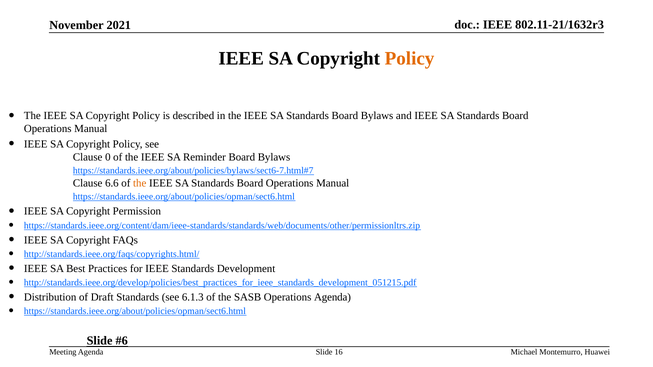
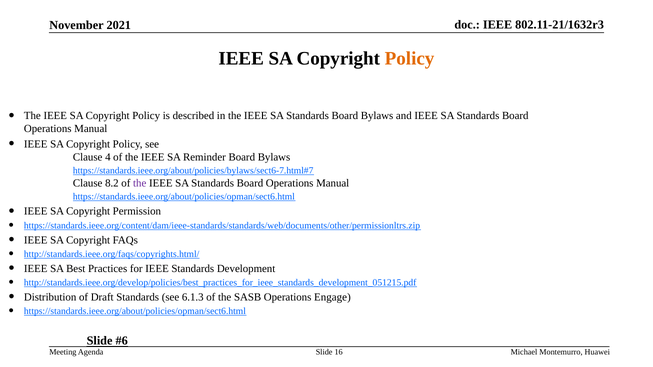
0: 0 -> 4 (108, 157)
6.6: 6.6 -> 8.2 (112, 183)
the colour: orange -> purple (140, 183)
Operations Agenda: Agenda -> Engage (332, 297)
